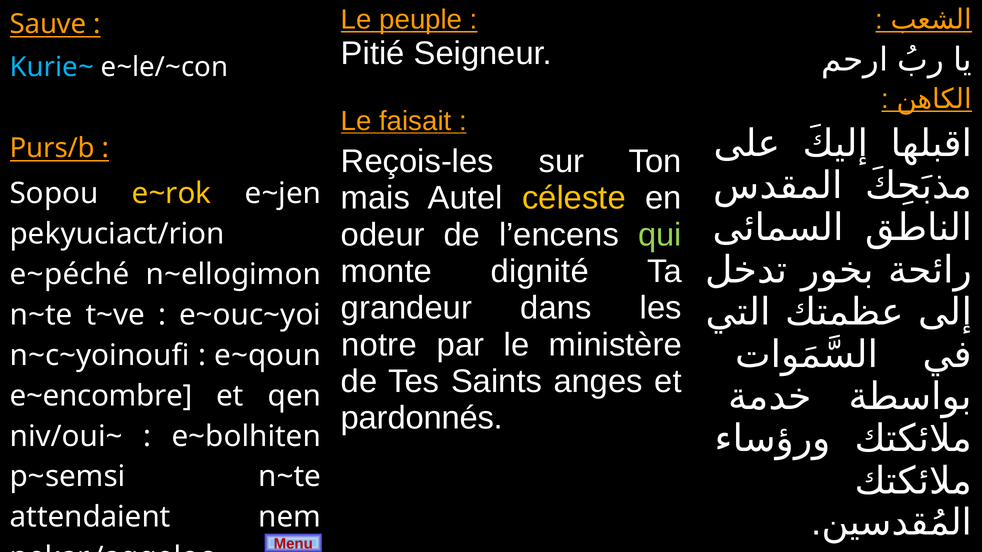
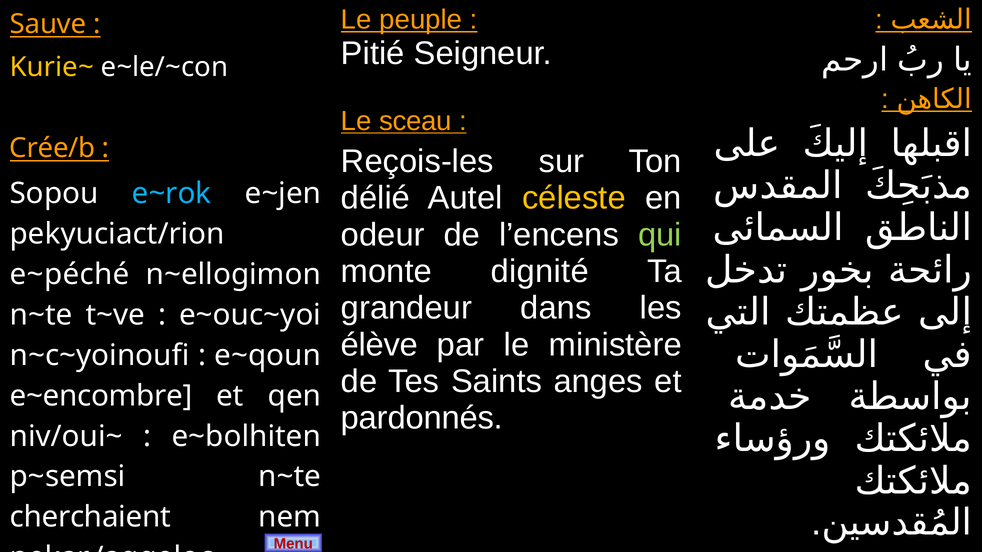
Kurie~ colour: light blue -> yellow (52, 67)
faisait: faisait -> sceau (415, 121)
Purs/b: Purs/b -> Crée/b (52, 148)
mais: mais -> délié (376, 198)
e~rok colour: yellow -> light blue (172, 193)
notre: notre -> élève (379, 345)
attendaient: attendaient -> cherchaient (90, 518)
